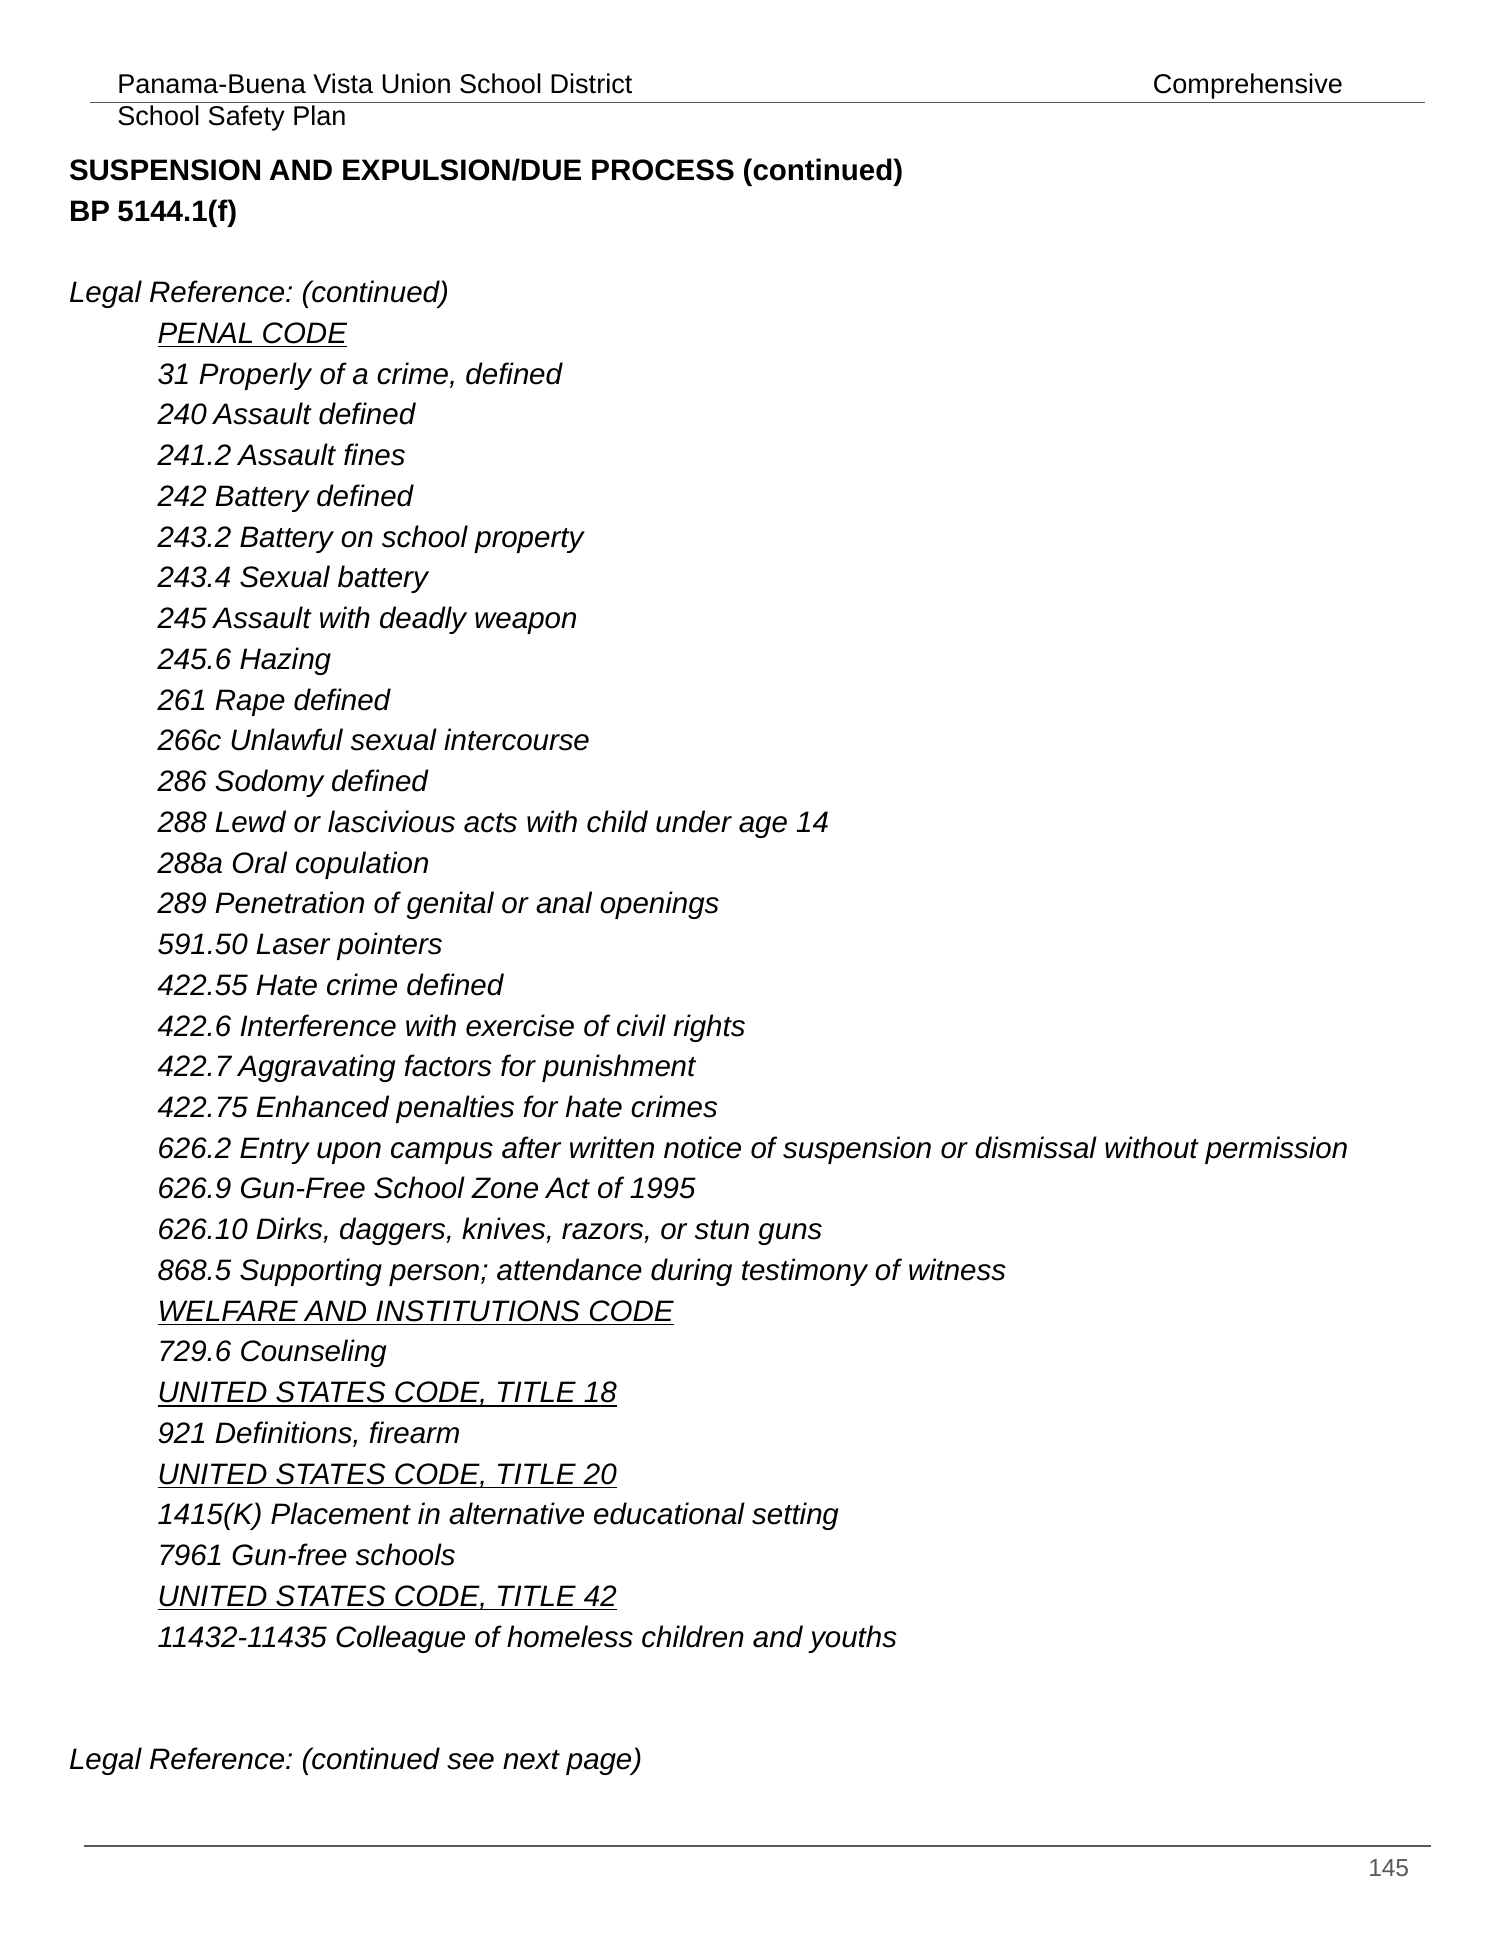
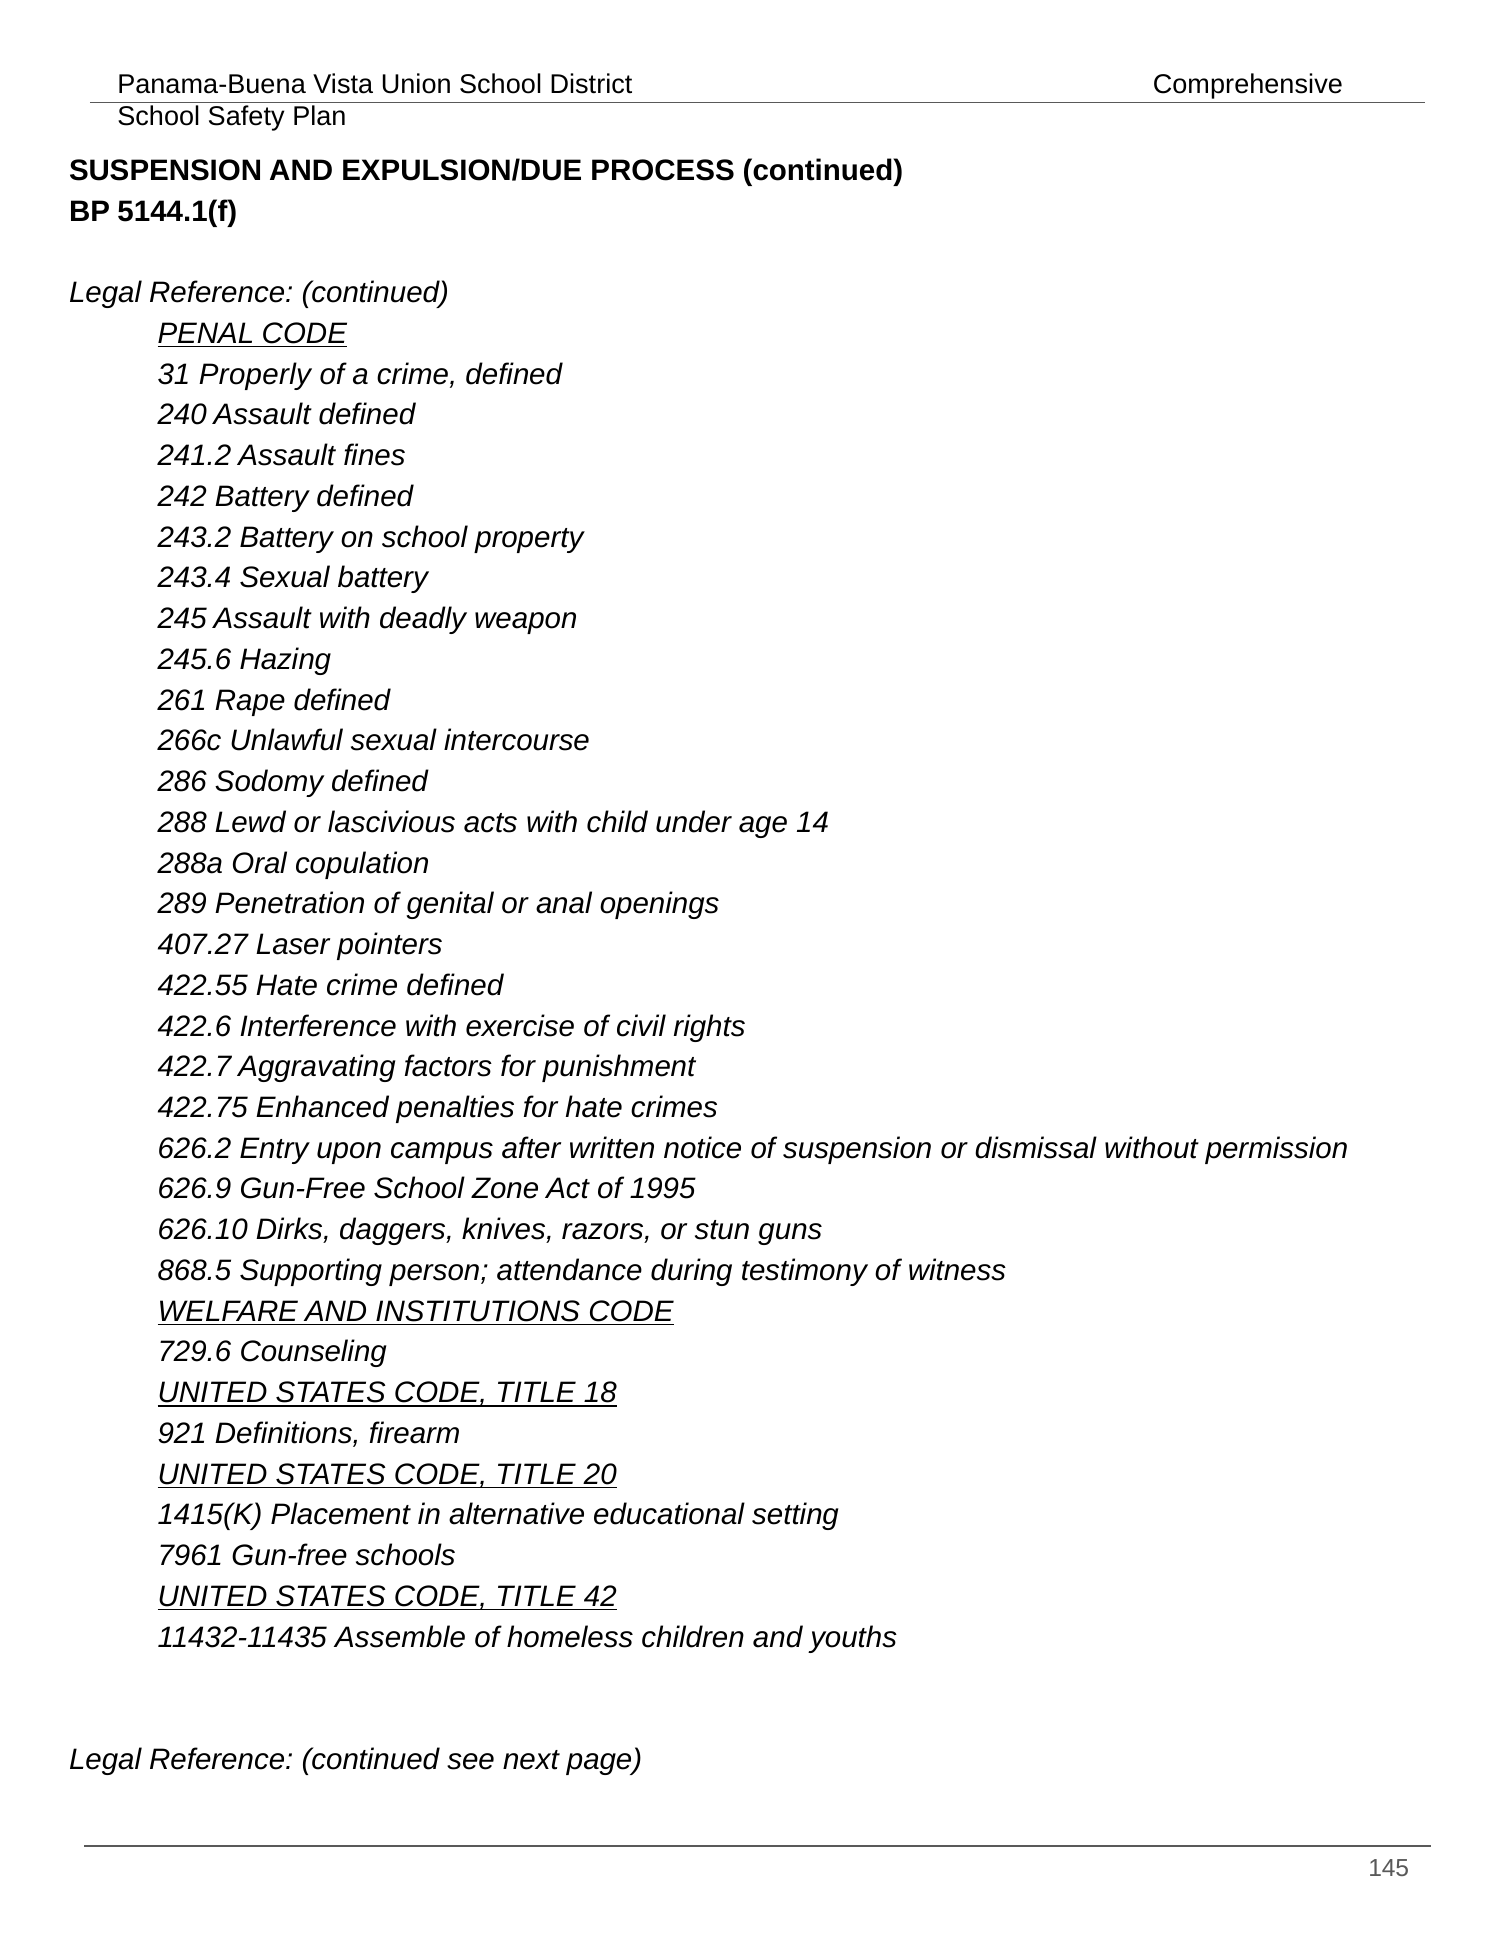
591.50: 591.50 -> 407.27 (203, 945)
Colleague: Colleague -> Assemble (401, 1637)
